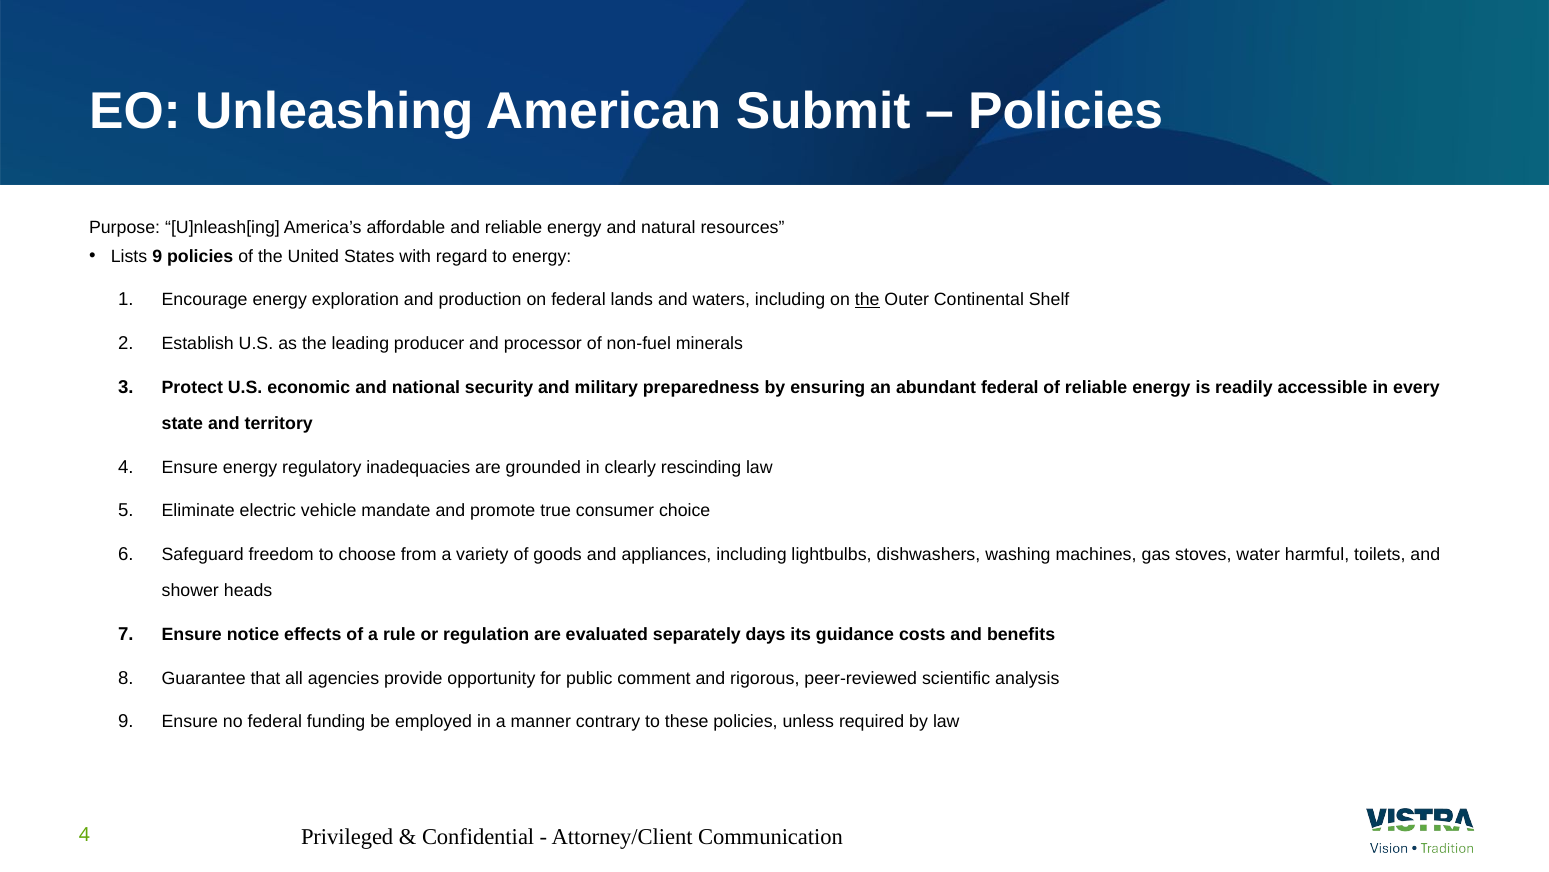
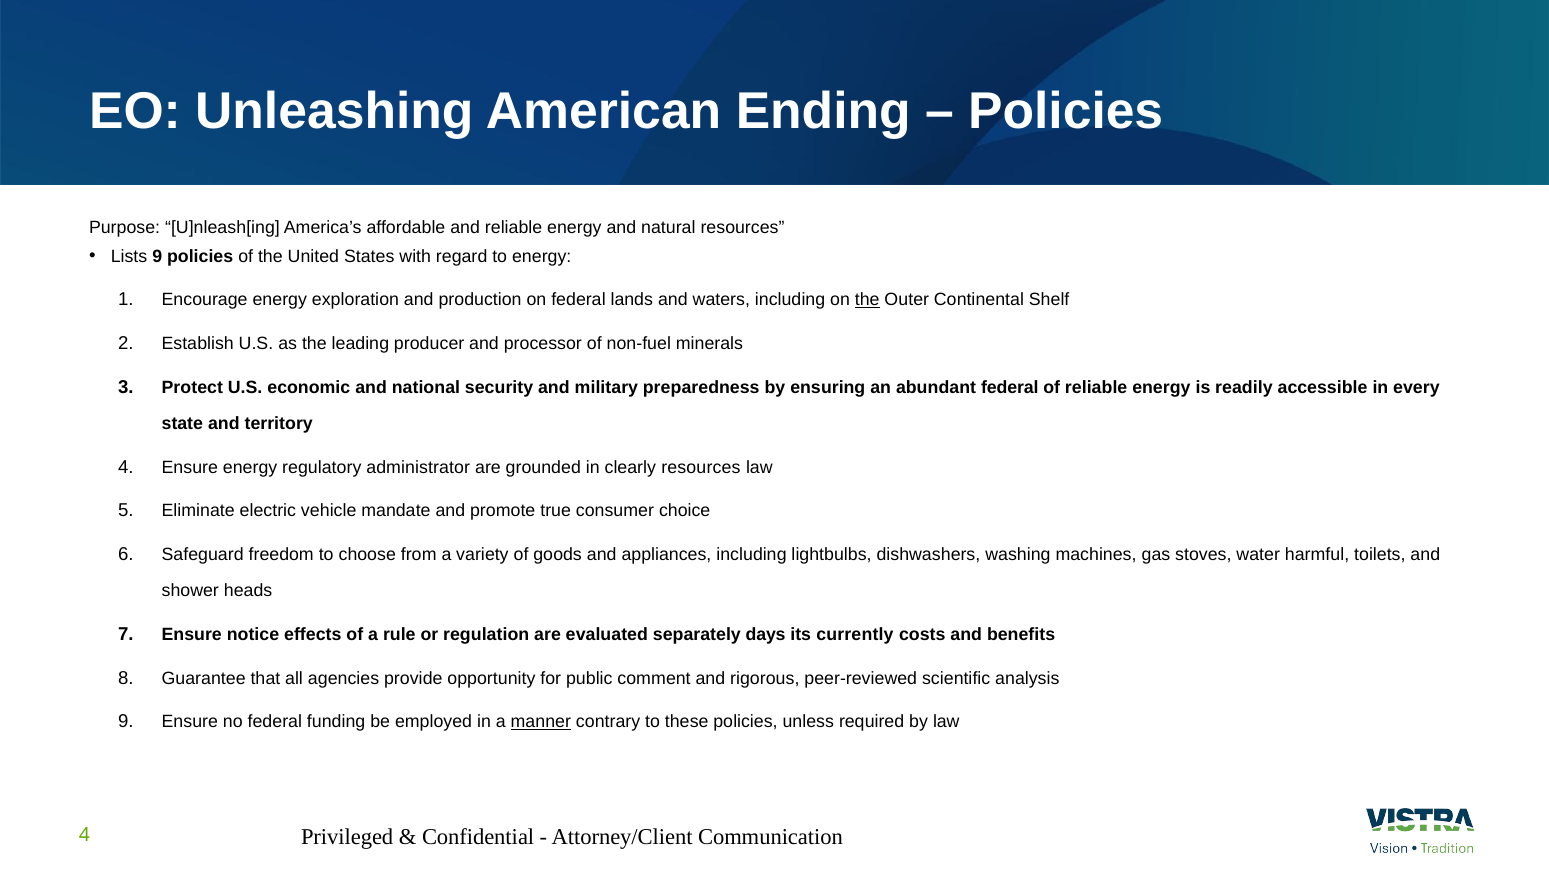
Submit: Submit -> Ending (823, 111)
inadequacies: inadequacies -> administrator (418, 467)
clearly rescinding: rescinding -> resources (701, 467)
guidance: guidance -> currently (855, 634)
manner underline: none -> present (541, 721)
